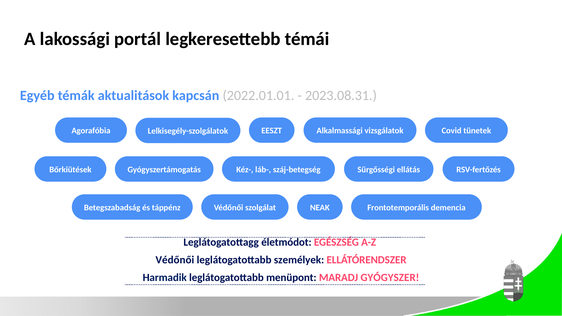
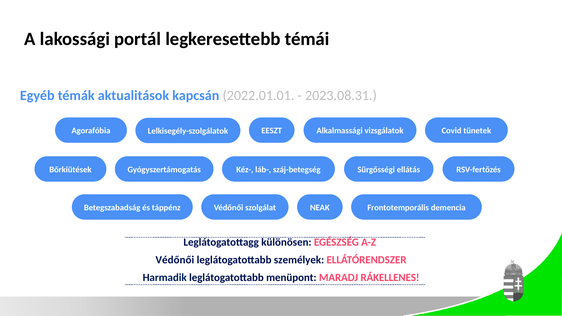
életmódot: életmódot -> különösen (286, 242)
GYÓGYSZER: GYÓGYSZER -> RÁKELLENES (390, 278)
